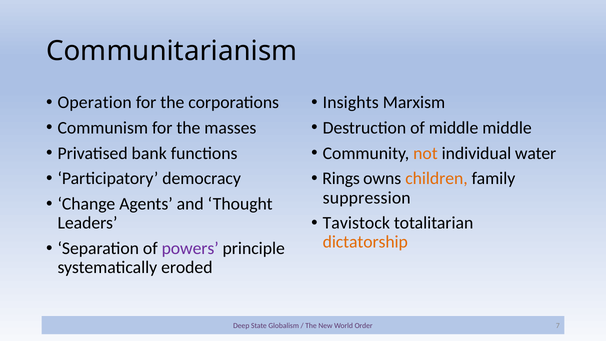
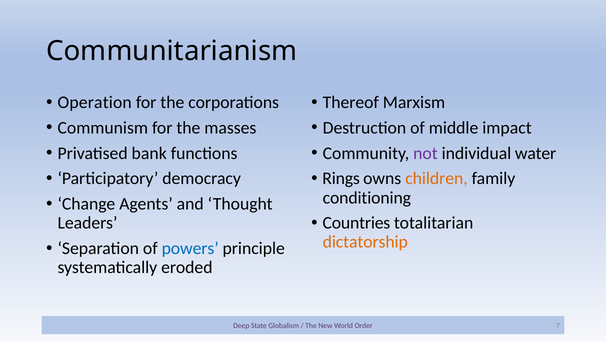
Insights: Insights -> Thereof (351, 102)
middle middle: middle -> impact (507, 128)
not colour: orange -> purple (425, 153)
suppression: suppression -> conditioning (367, 198)
Tavistock: Tavistock -> Countries (356, 223)
powers colour: purple -> blue (190, 248)
